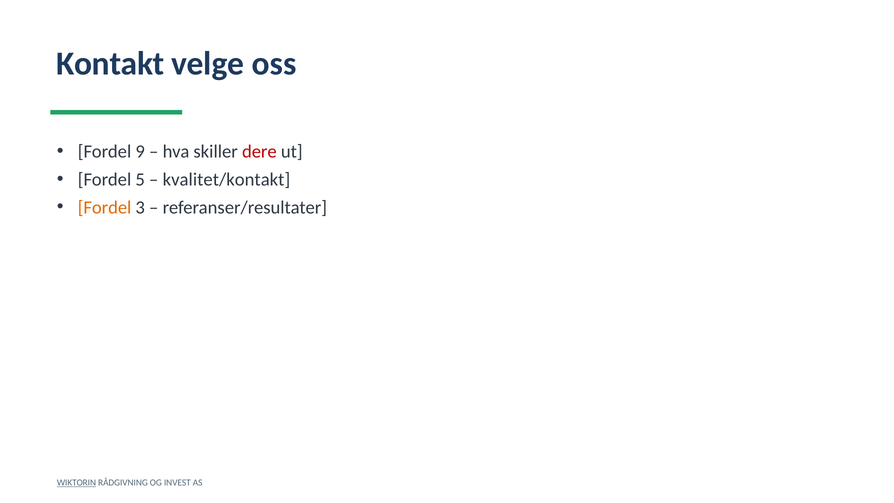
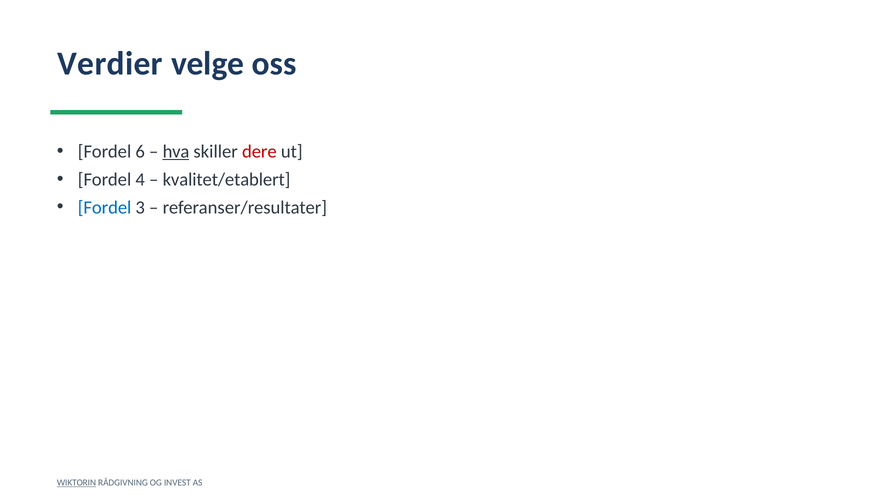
Kontakt: Kontakt -> Verdier (110, 64)
9: 9 -> 6 (140, 151)
hva underline: none -> present (176, 151)
5: 5 -> 4 (140, 179)
kvalitet/kontakt: kvalitet/kontakt -> kvalitet/etablert (226, 179)
Fordel colour: orange -> blue (105, 207)
